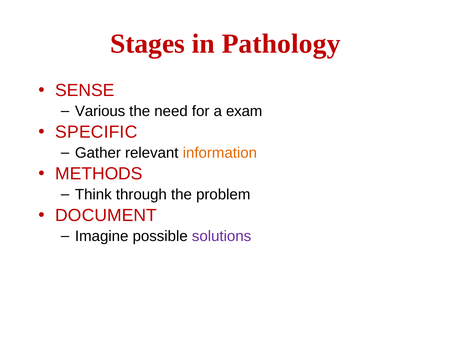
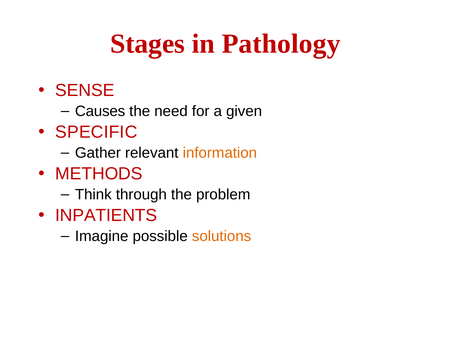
Various: Various -> Causes (100, 111)
exam: exam -> given (244, 111)
DOCUMENT: DOCUMENT -> INPATIENTS (106, 216)
solutions colour: purple -> orange (222, 236)
